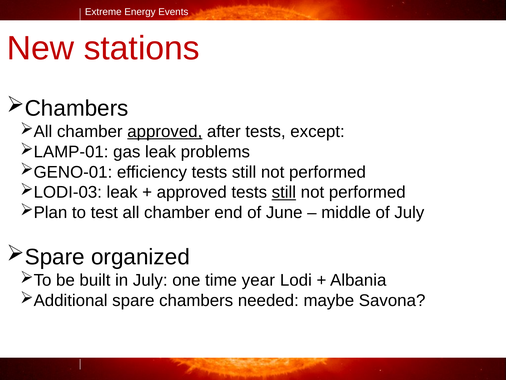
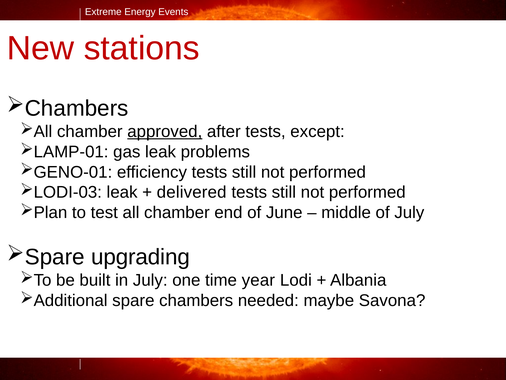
approved: approved -> delivered (192, 192)
still underline: present -> none (284, 192)
organized: organized -> upgrading (141, 257)
